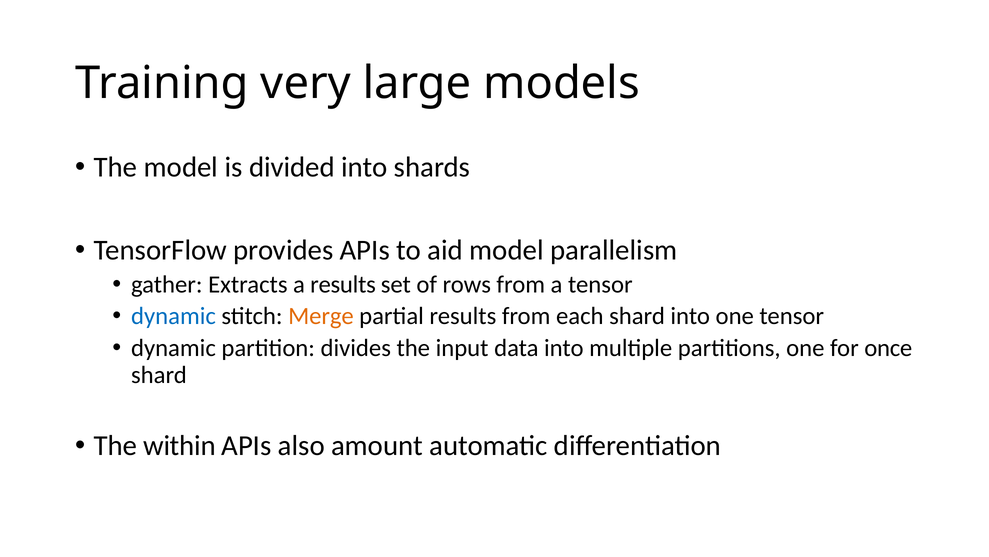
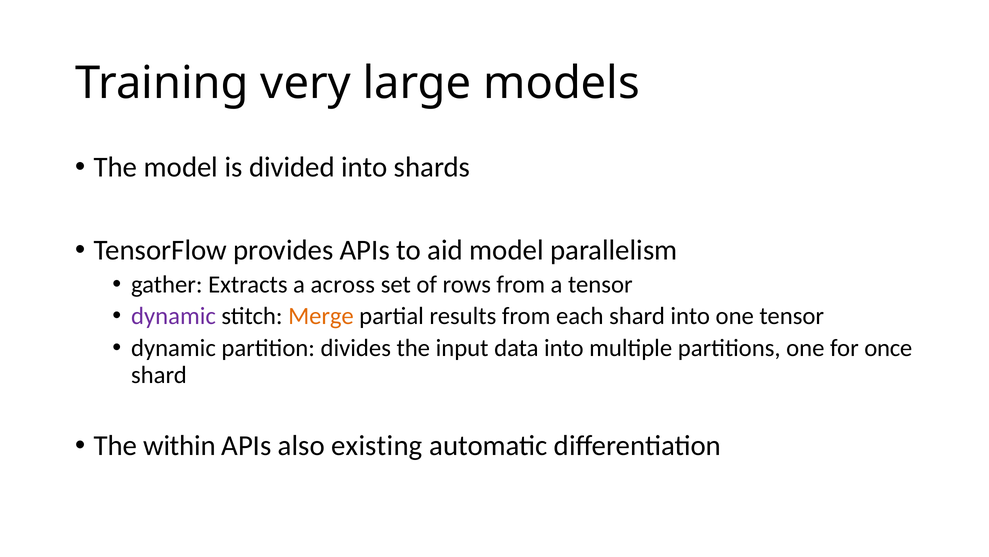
a results: results -> across (343, 284)
dynamic colour: blue -> purple (173, 316)
amount: amount -> existing (377, 445)
